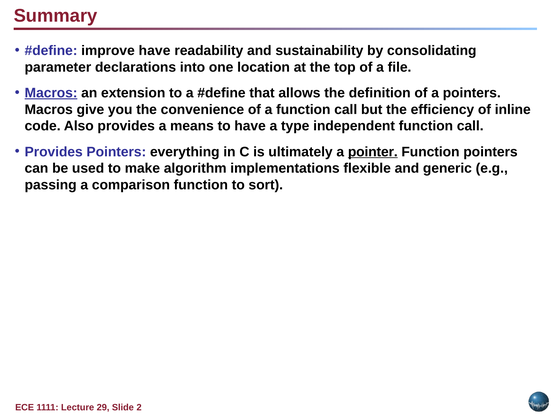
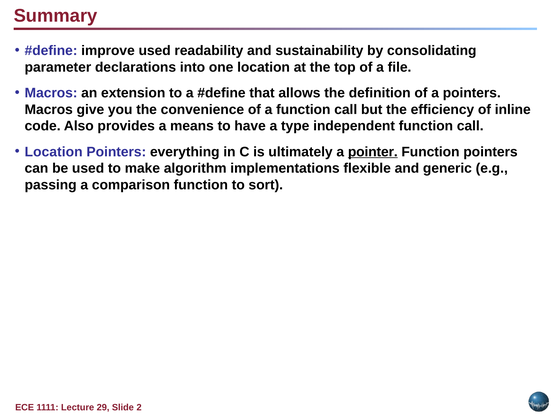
improve have: have -> used (155, 51)
Macros underline: present -> none (51, 93)
Provides: Provides -> Location (54, 152)
